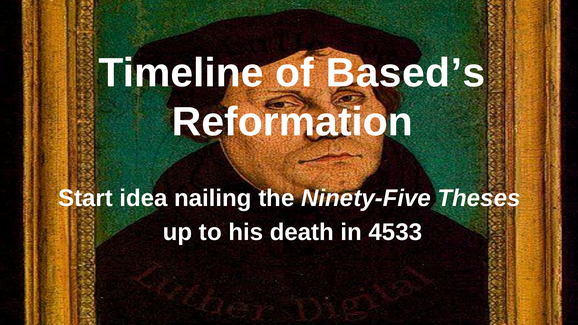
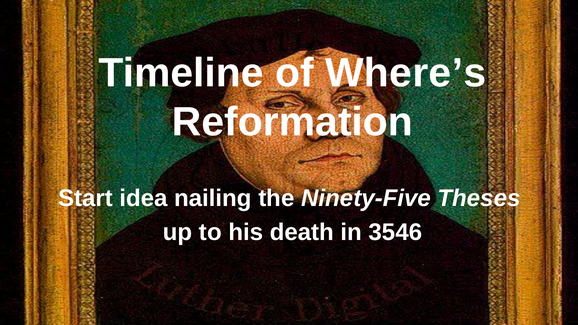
Based’s: Based’s -> Where’s (406, 73)
4533: 4533 -> 3546 (395, 232)
